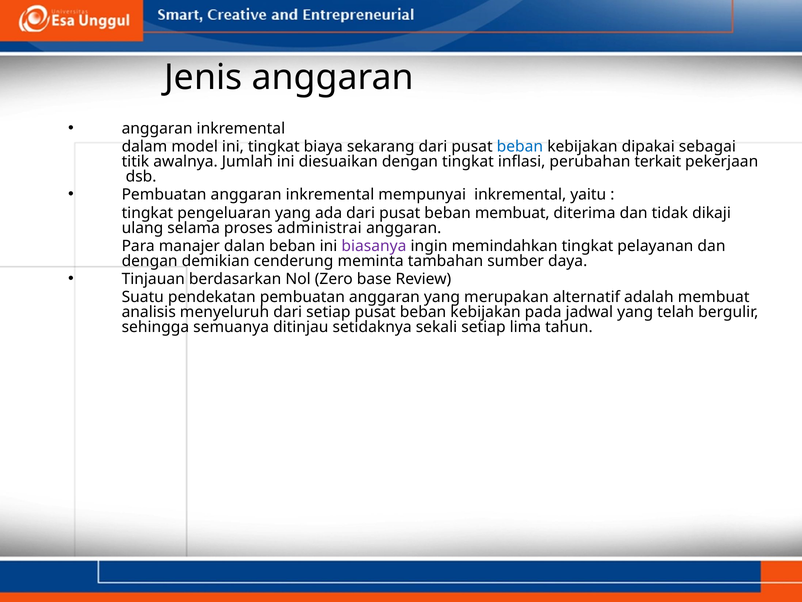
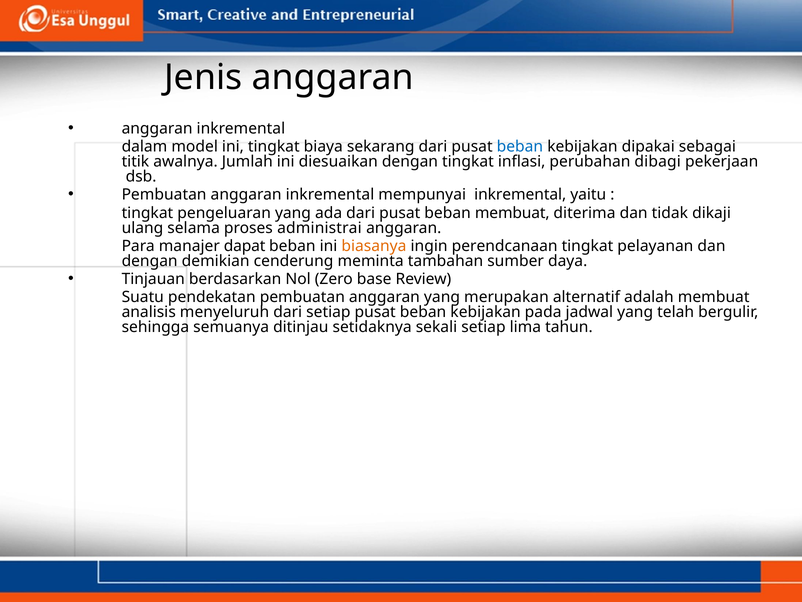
terkait: terkait -> dibagi (658, 162)
dalan: dalan -> dapat (245, 246)
biasanya colour: purple -> orange (374, 246)
memindahkan: memindahkan -> perendcanaan (505, 246)
